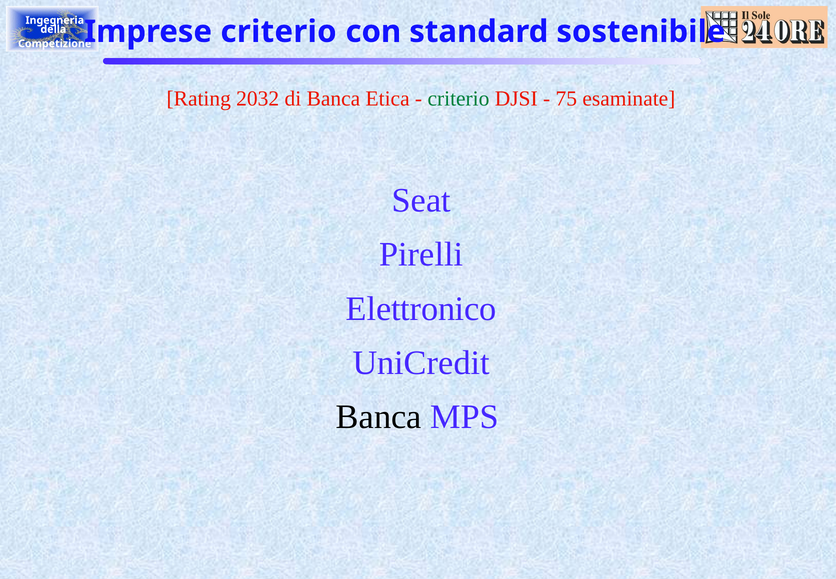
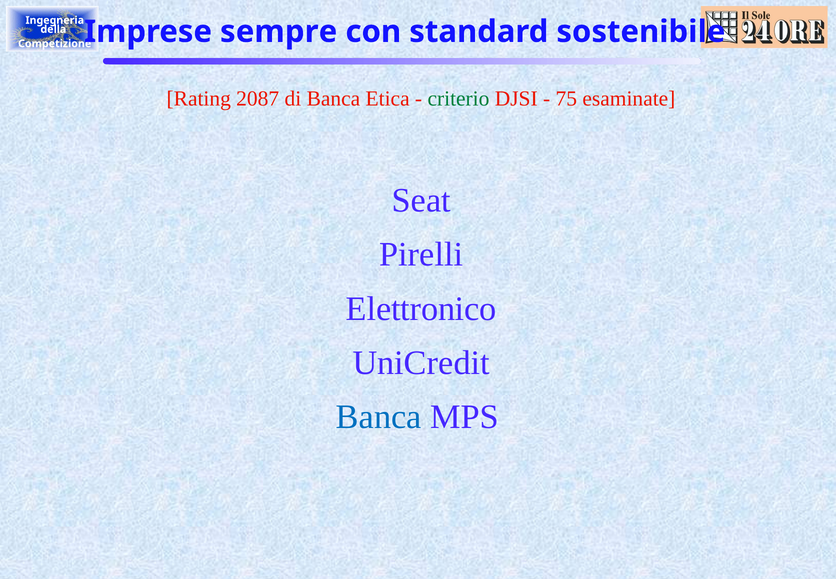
Imprese criterio: criterio -> sempre (279, 32)
2032: 2032 -> 2087 (258, 99)
Banca colour: black -> blue (379, 417)
